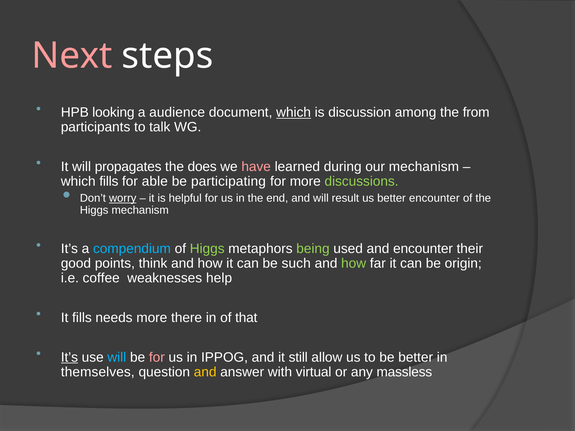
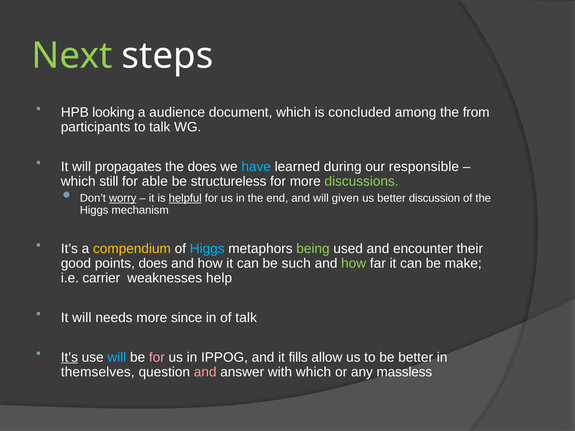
Next colour: pink -> light green (72, 56)
which underline: present -> none (294, 113)
discussion: discussion -> concluded (360, 113)
have colour: pink -> light blue (256, 167)
our mechanism: mechanism -> responsible (424, 167)
which fills: fills -> still (109, 181)
participating: participating -> structureless (229, 181)
helpful underline: none -> present (185, 198)
result: result -> given (345, 198)
better encounter: encounter -> discussion (434, 198)
compendium colour: light blue -> yellow (132, 249)
Higgs colour: light green -> light blue (207, 249)
points think: think -> does (153, 264)
origin: origin -> make (463, 264)
coffee: coffee -> carrier (101, 278)
fills: fills -> will (82, 318)
there: there -> since (187, 318)
of that: that -> talk (246, 318)
still: still -> fills (298, 357)
and colour: yellow -> pink (205, 372)
with virtual: virtual -> which (314, 372)
